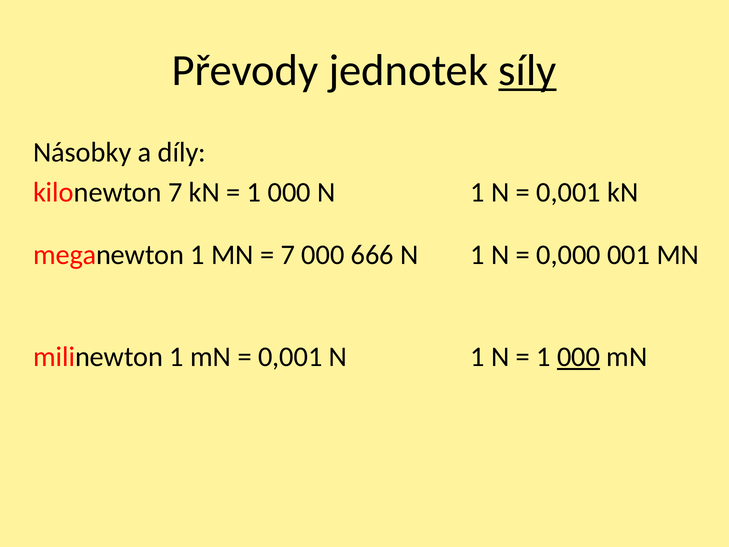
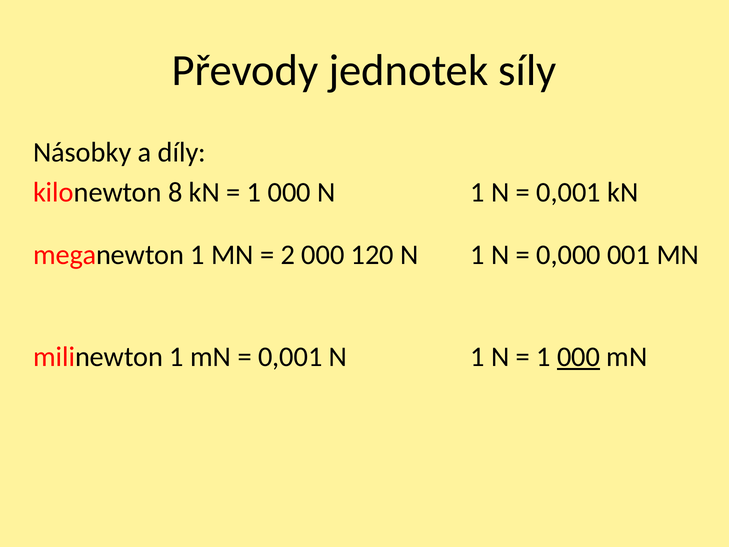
síly underline: present -> none (527, 71)
kilonewton 7: 7 -> 8 (175, 192)
7: 7 -> 2 (288, 255)
666: 666 -> 120 (372, 255)
